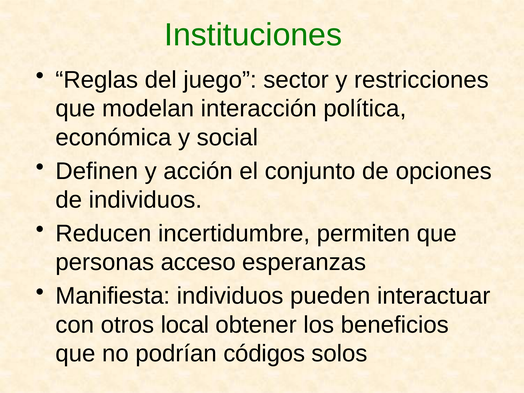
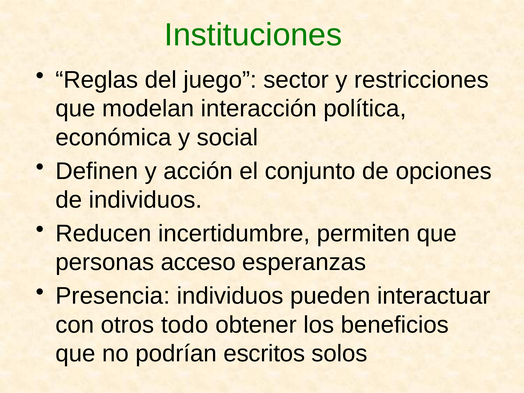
Manifiesta: Manifiesta -> Presencia (113, 296)
local: local -> todo (185, 325)
códigos: códigos -> escritos (264, 354)
